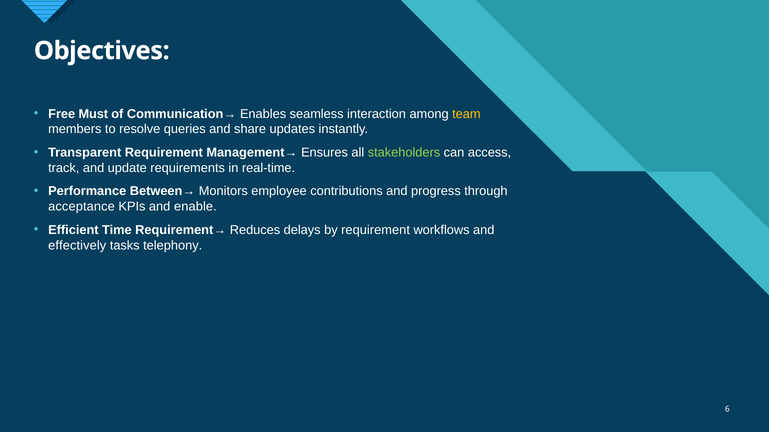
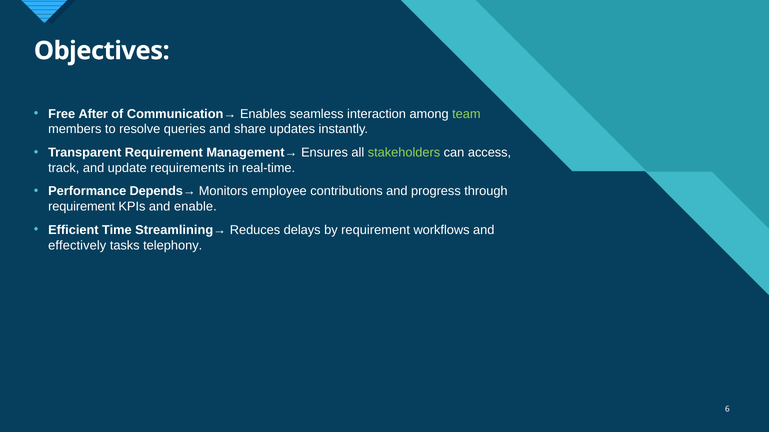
Must: Must -> After (93, 114)
team colour: yellow -> light green (466, 114)
Between→: Between→ -> Depends→ (163, 192)
acceptance: acceptance -> requirement (82, 207)
Requirement→: Requirement→ -> Streamlining→ (181, 230)
